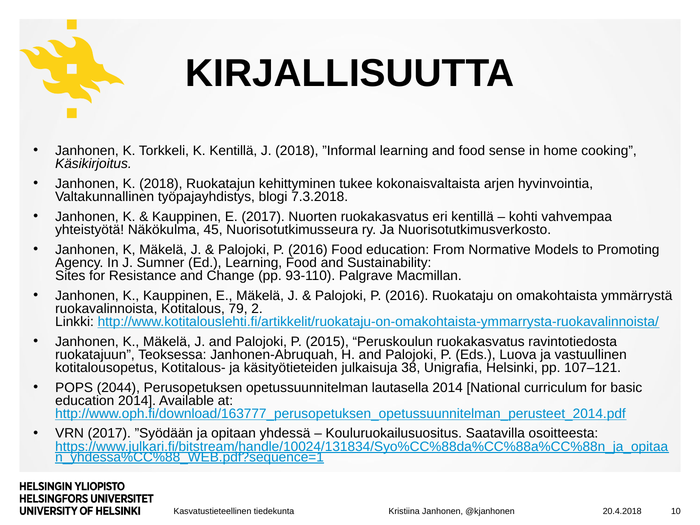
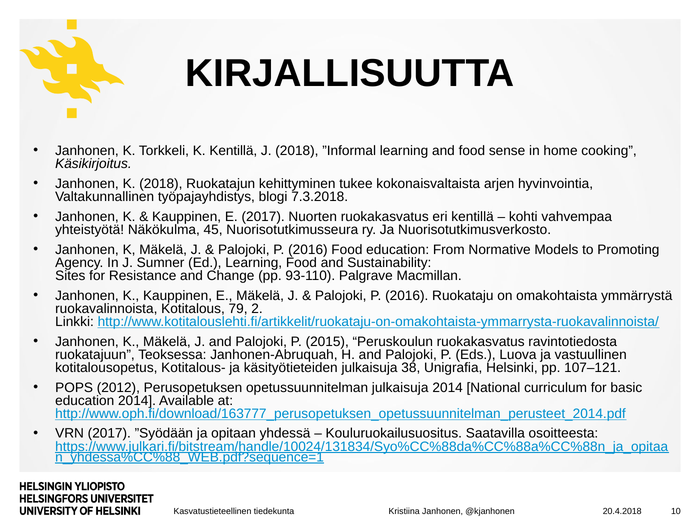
2044: 2044 -> 2012 (118, 388)
opetussuunnitelman lautasella: lautasella -> julkaisuja (400, 388)
